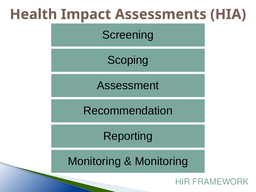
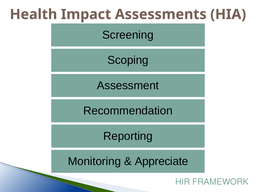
Monitoring: Monitoring -> Appreciate (162, 161)
